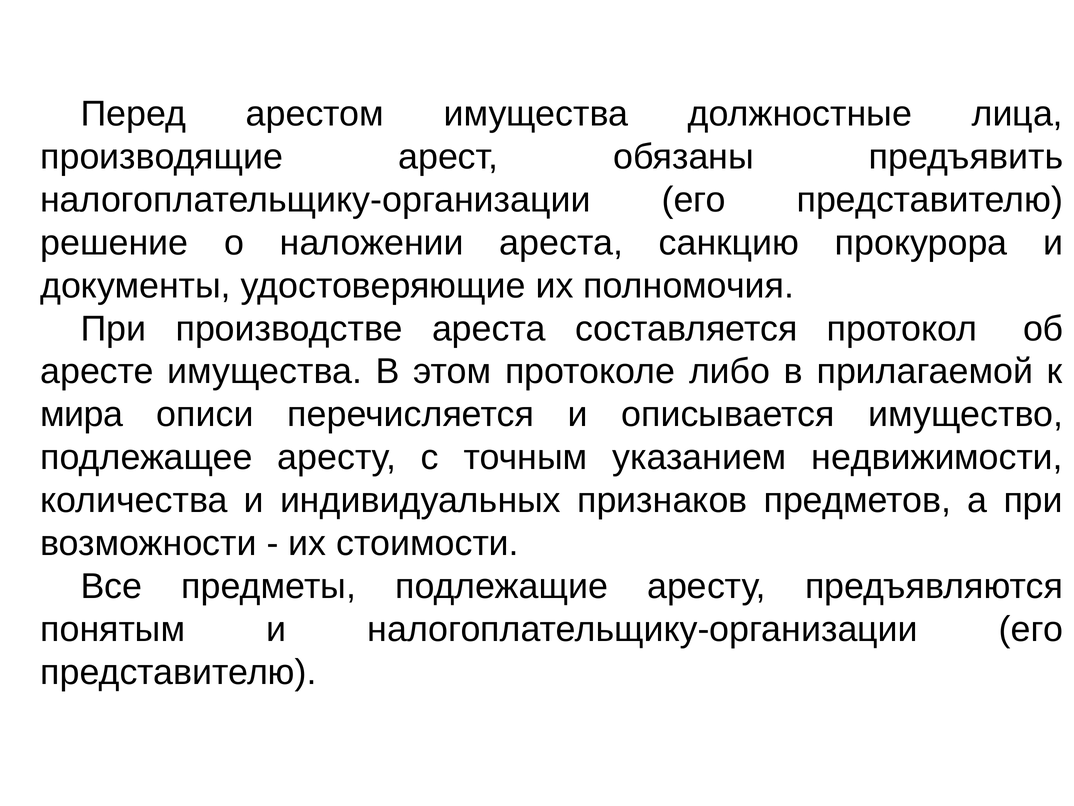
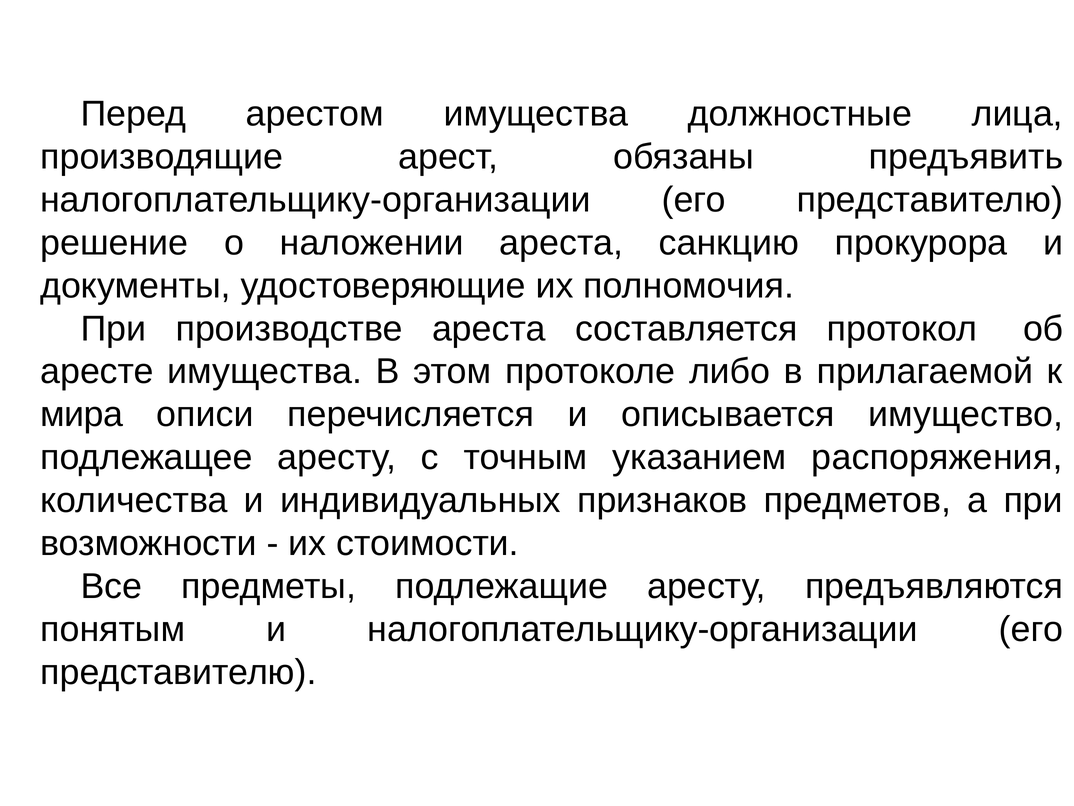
недвижимости: недвижимости -> распоряжения (937, 457)
